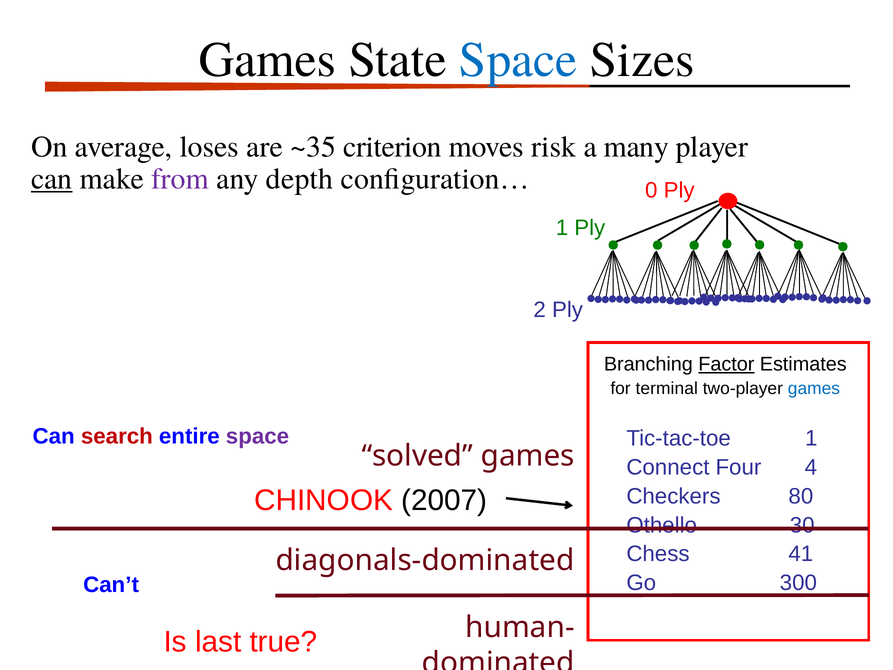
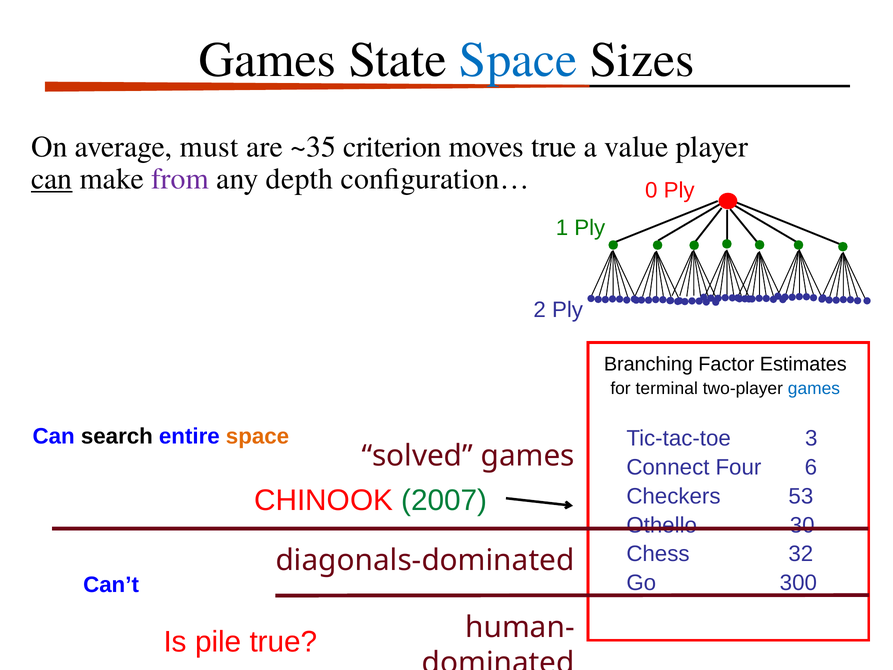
loses: loses -> must (209, 147)
moves risk: risk -> true (554, 147)
many: many -> value (636, 147)
Factor underline: present -> none (726, 364)
search colour: red -> black (117, 436)
space colour: purple -> orange (258, 436)
Tic-tac-toe 1: 1 -> 3 (811, 438)
4: 4 -> 6 (811, 467)
80: 80 -> 53 (801, 496)
2007 colour: black -> green (444, 500)
41: 41 -> 32 (801, 554)
last: last -> pile (218, 642)
